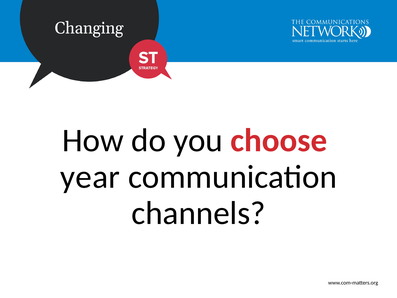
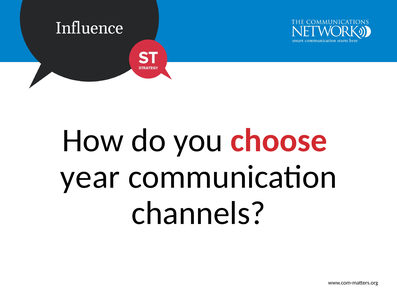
Changing: Changing -> Influence (89, 28)
